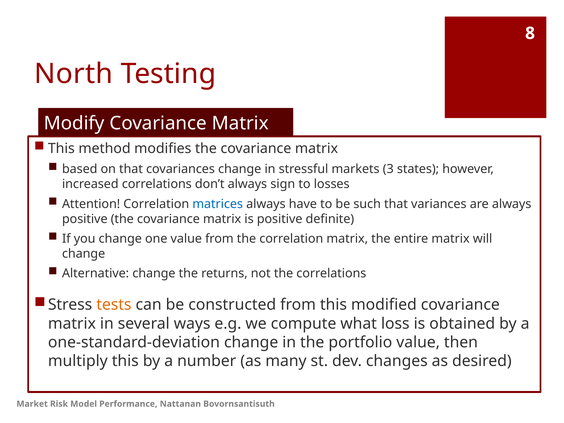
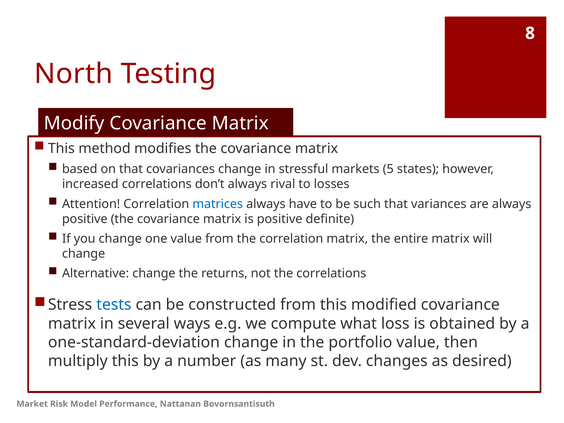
3: 3 -> 5 (388, 169)
sign: sign -> rival (283, 184)
tests colour: orange -> blue (114, 305)
